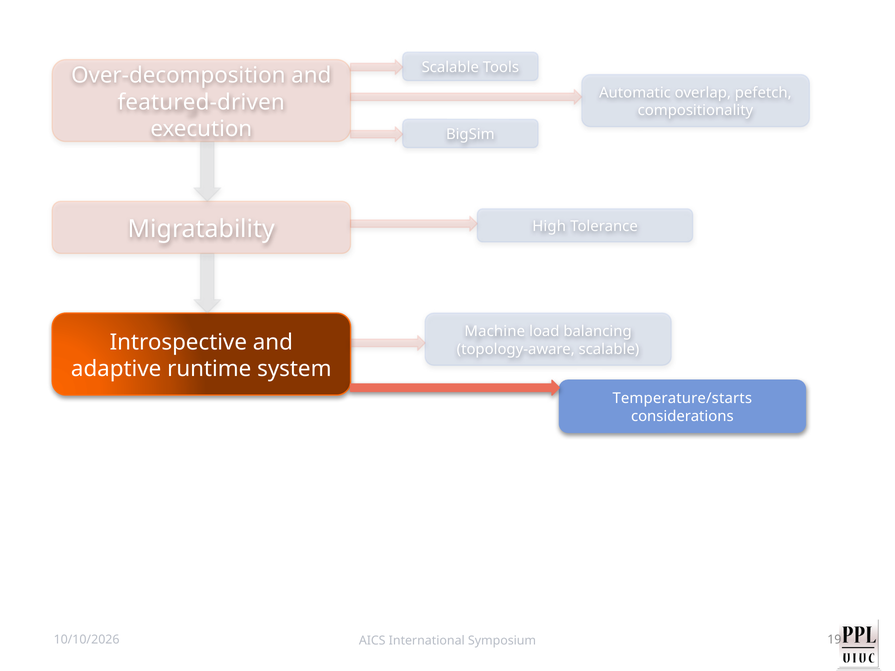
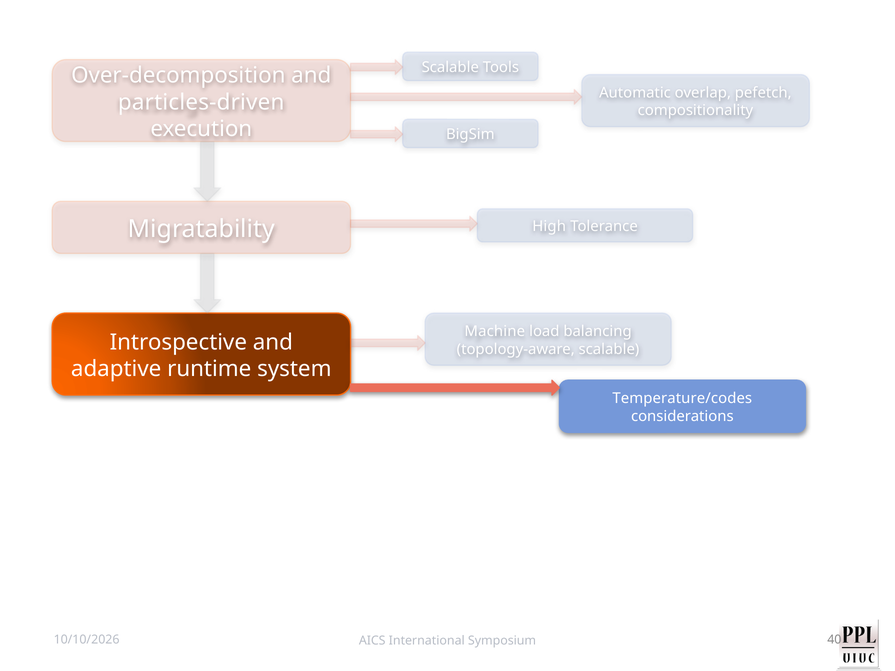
featured-driven: featured-driven -> particles-driven (201, 102)
Temperature/starts: Temperature/starts -> Temperature/codes (682, 399)
19: 19 -> 40 (834, 640)
